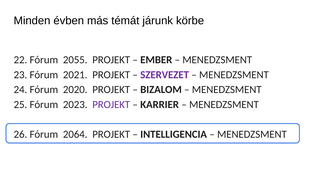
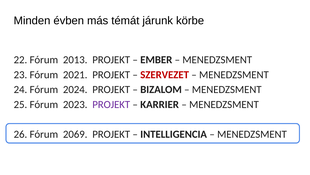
2055: 2055 -> 2013 (75, 60)
SZERVEZET colour: purple -> red (165, 74)
2020: 2020 -> 2024 (75, 89)
2064: 2064 -> 2069 (75, 134)
